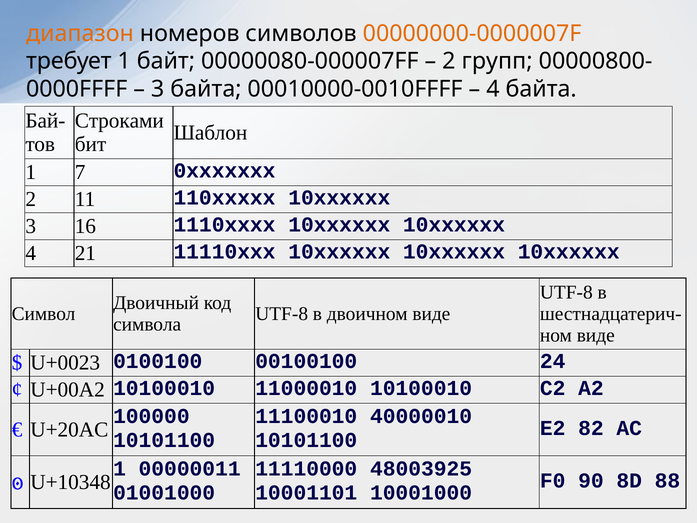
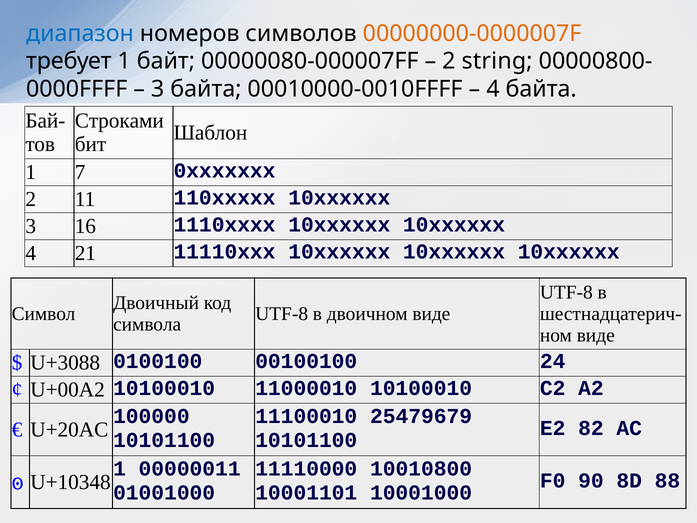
диапазон colour: orange -> blue (80, 33)
групп: групп -> string (497, 61)
U+0023: U+0023 -> U+3088 (65, 363)
40000010: 40000010 -> 25479679 (421, 416)
48003925: 48003925 -> 10010800 (421, 468)
